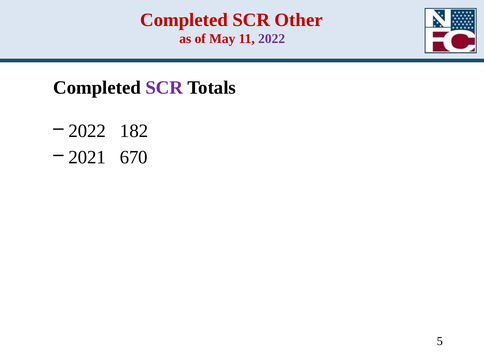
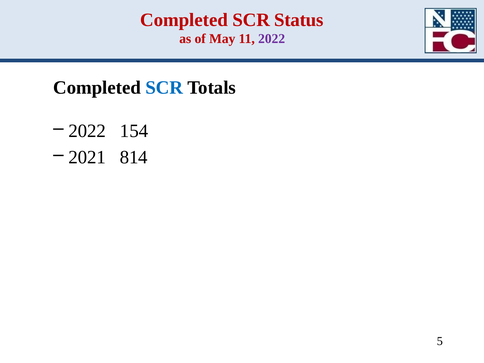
Other: Other -> Status (299, 20)
SCR colour: purple -> blue (164, 88)
182: 182 -> 154 (134, 131)
670: 670 -> 814 (134, 157)
